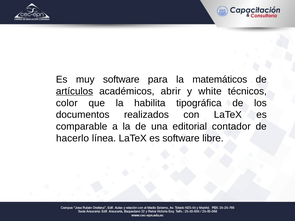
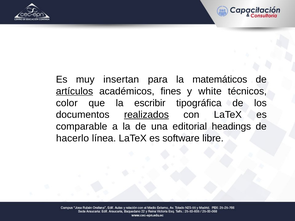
muy software: software -> insertan (121, 79)
abrir: abrir -> fines (171, 91)
habilita: habilita -> escribir (150, 103)
realizados underline: none -> present (146, 115)
contador: contador -> headings (231, 127)
